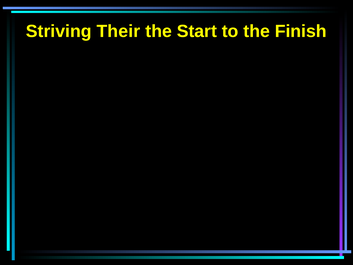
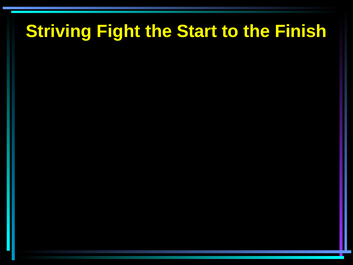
Their: Their -> Fight (118, 31)
